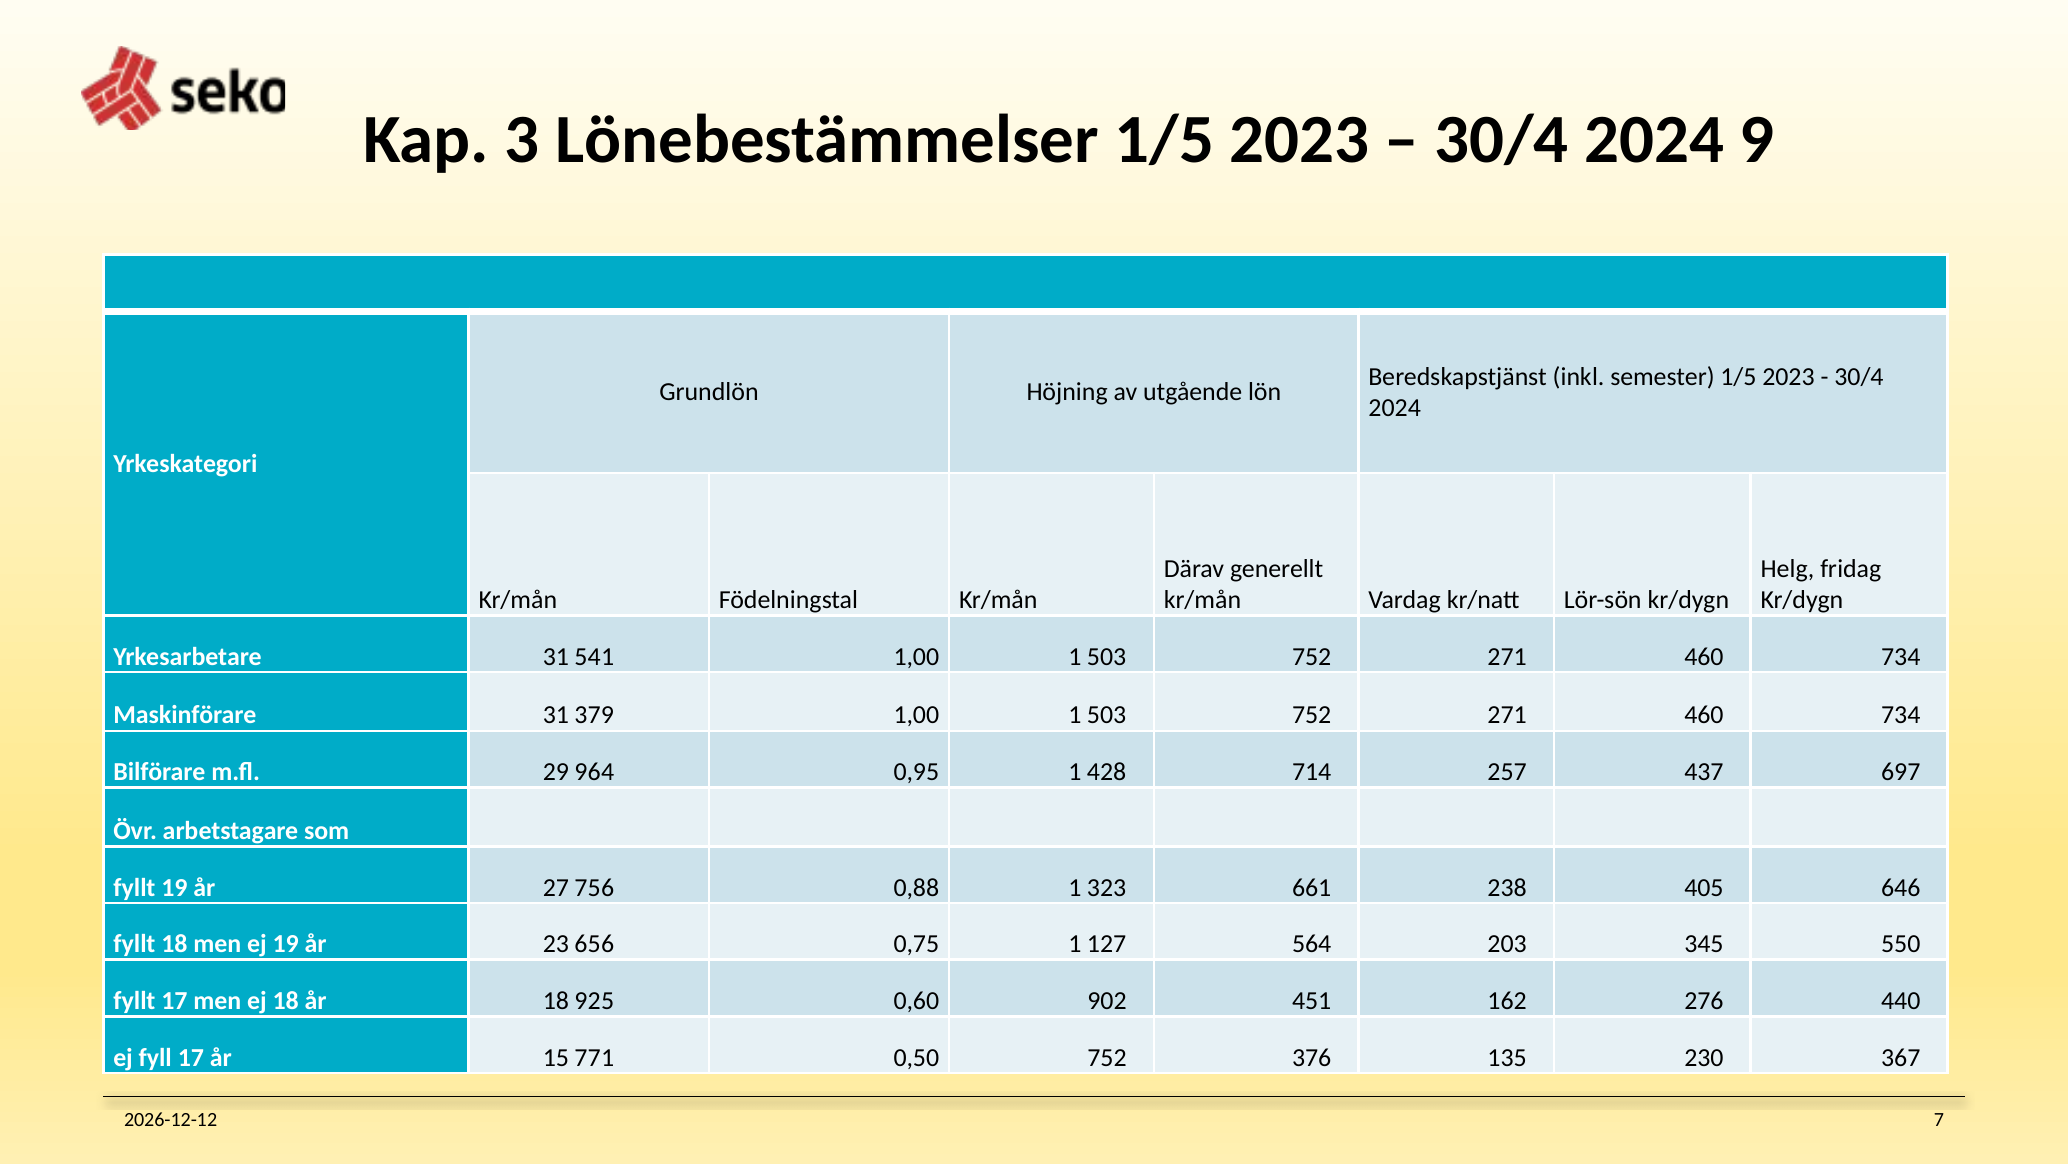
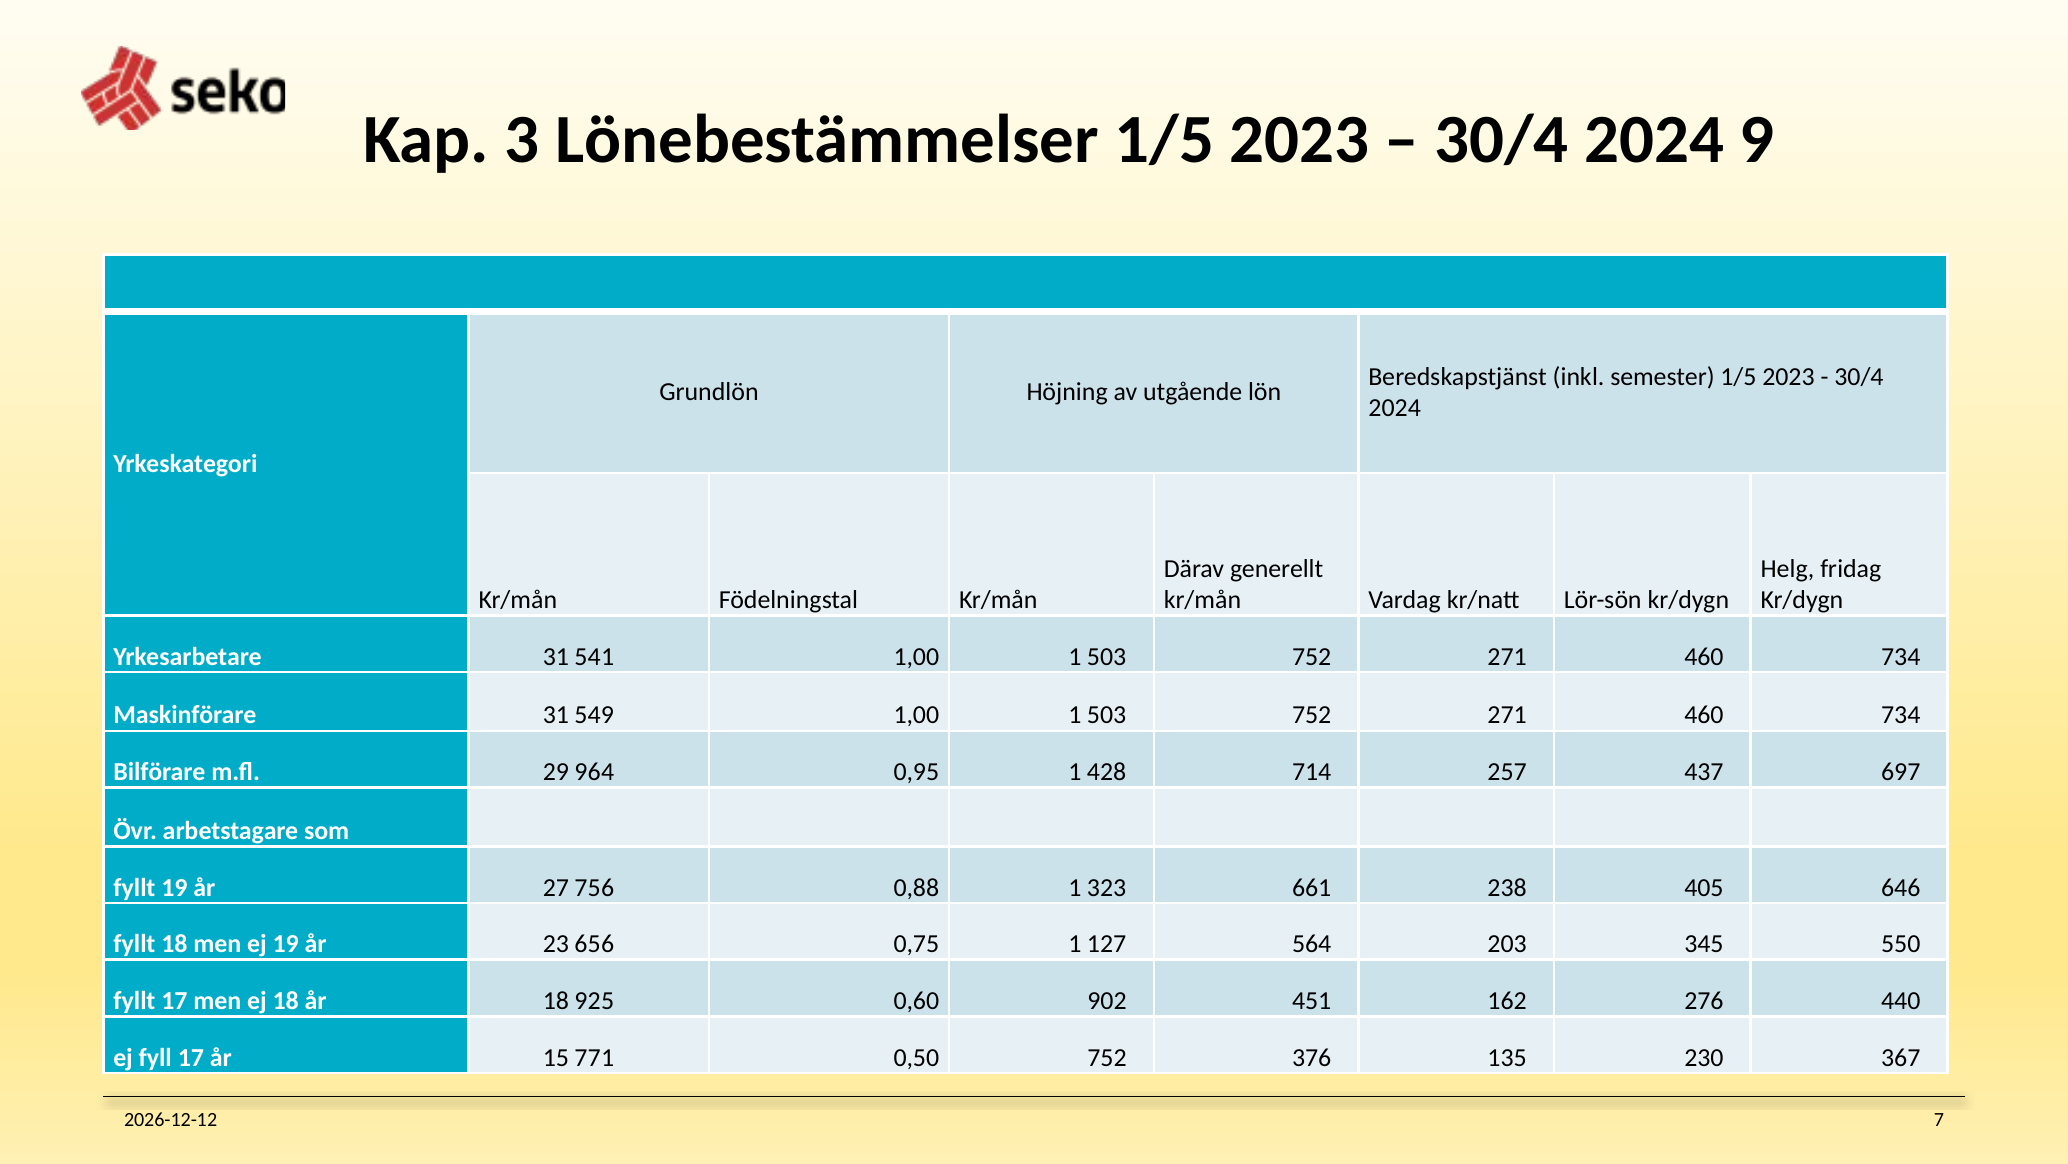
379: 379 -> 549 (594, 715)
